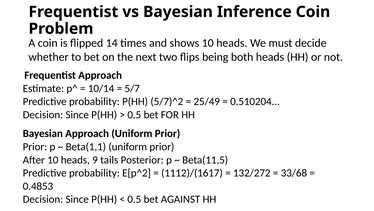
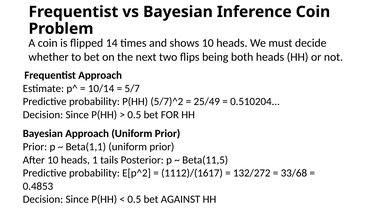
9: 9 -> 1 (95, 159)
